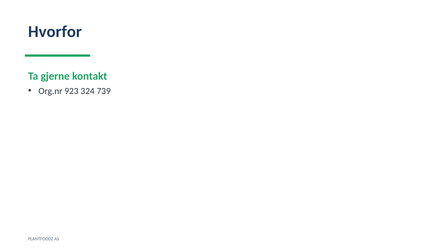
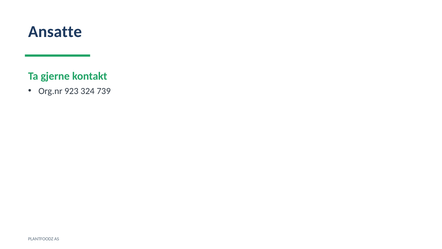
Hvorfor: Hvorfor -> Ansatte (55, 32)
